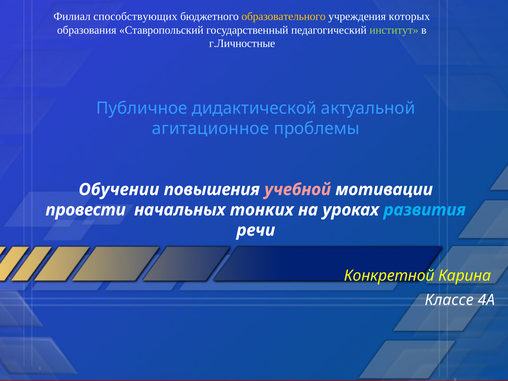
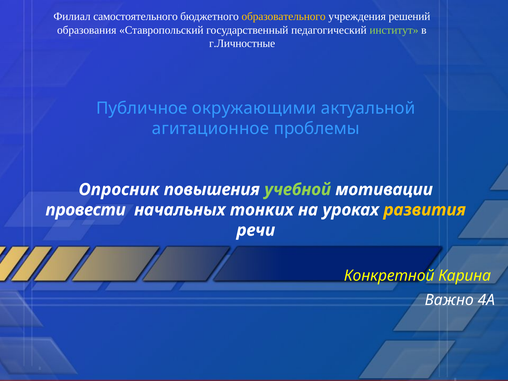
способствующих: способствующих -> самостоятельного (136, 16)
которых: которых -> решений (409, 16)
дидактической: дидактической -> окружающими (254, 108)
Обучении: Обучении -> Опросник (119, 190)
учебной colour: pink -> light green (298, 190)
развития colour: light blue -> yellow (425, 210)
Классе: Классе -> Важно (449, 300)
